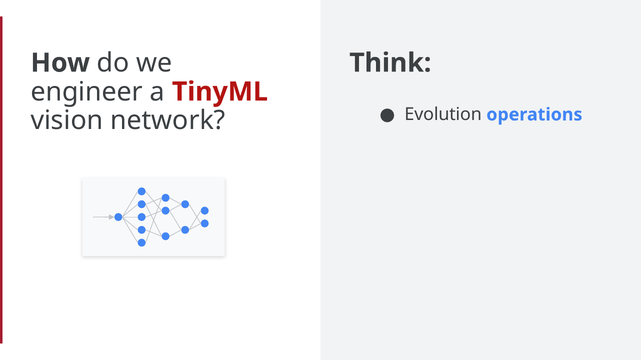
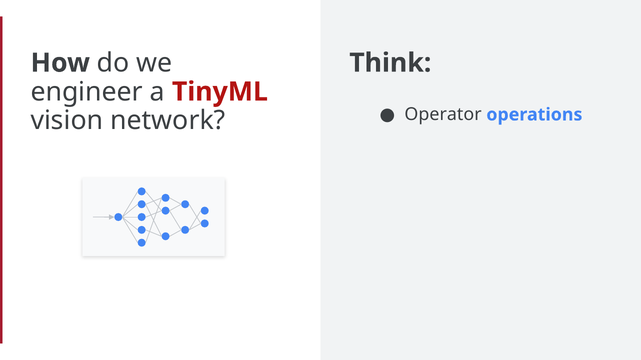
Evolution: Evolution -> Operator (443, 115)
